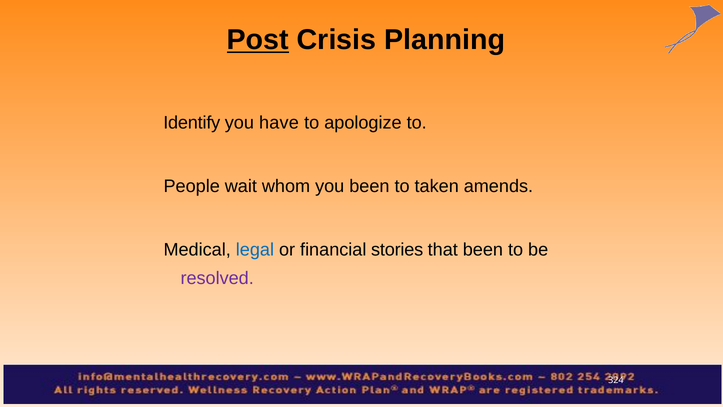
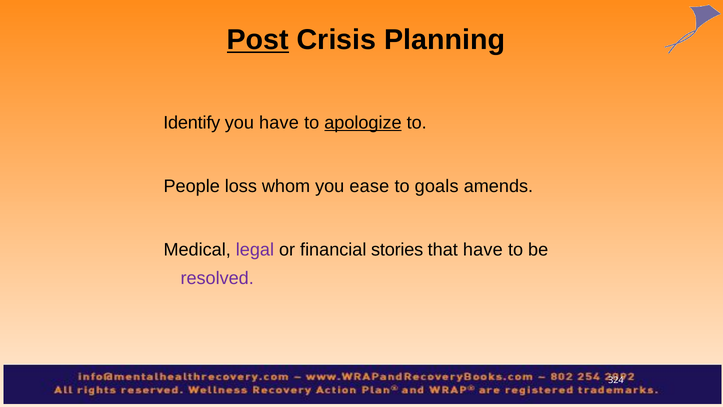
apologize underline: none -> present (363, 123)
wait: wait -> loss (241, 186)
you been: been -> ease (369, 186)
taken: taken -> goals (437, 186)
legal colour: blue -> purple (255, 250)
that been: been -> have (483, 250)
